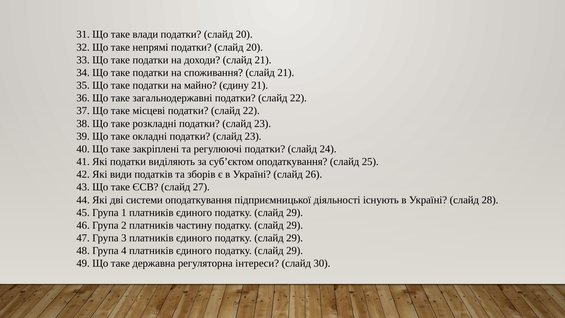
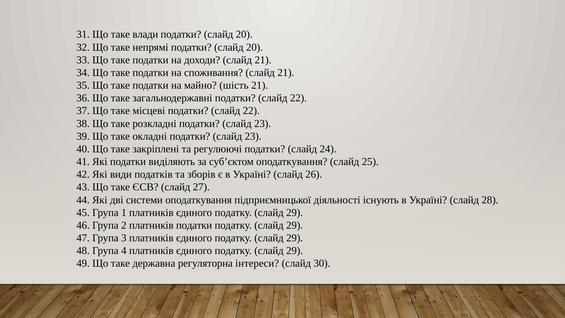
єдину: єдину -> шість (234, 85)
платників частину: частину -> податки (194, 225)
